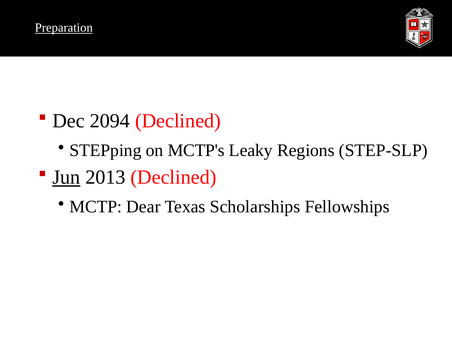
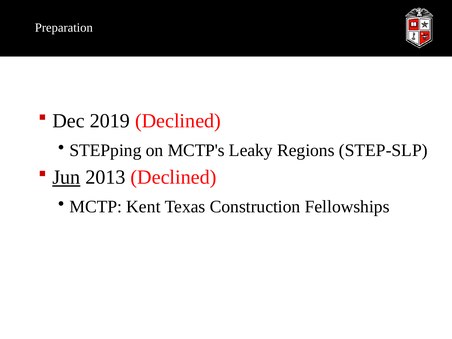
Preparation underline: present -> none (64, 28)
2094: 2094 -> 2019 (110, 121)
Dear: Dear -> Kent (143, 207)
Scholarships: Scholarships -> Construction (255, 207)
